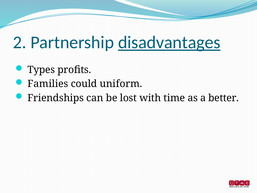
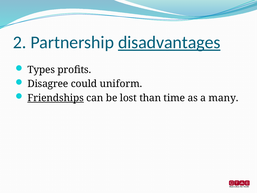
Families: Families -> Disagree (48, 84)
Friendships underline: none -> present (56, 98)
with: with -> than (150, 98)
better: better -> many (224, 98)
